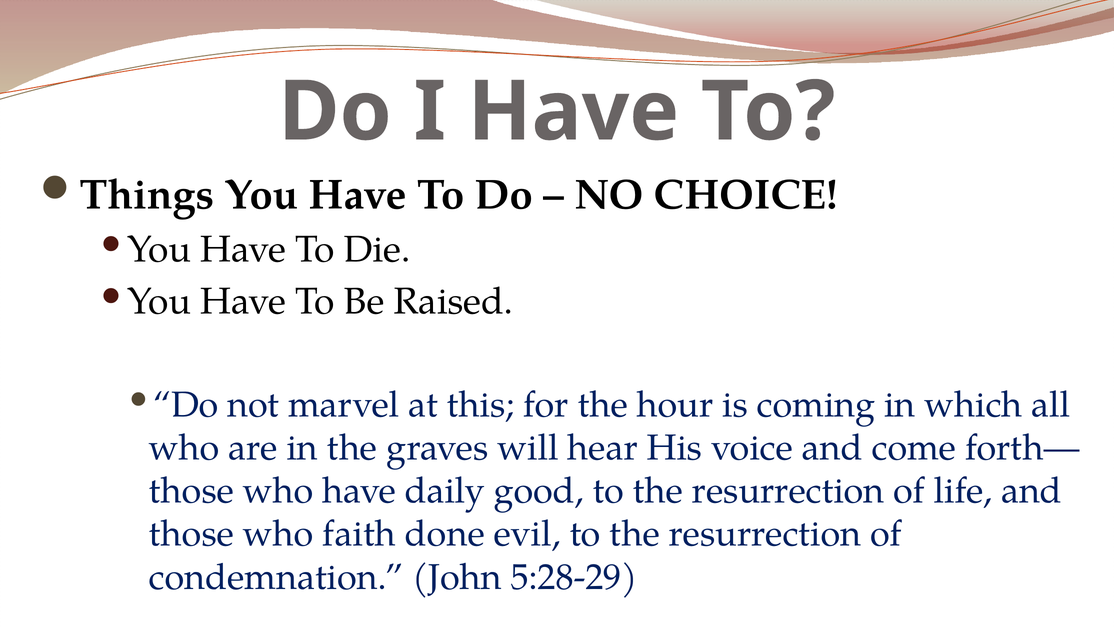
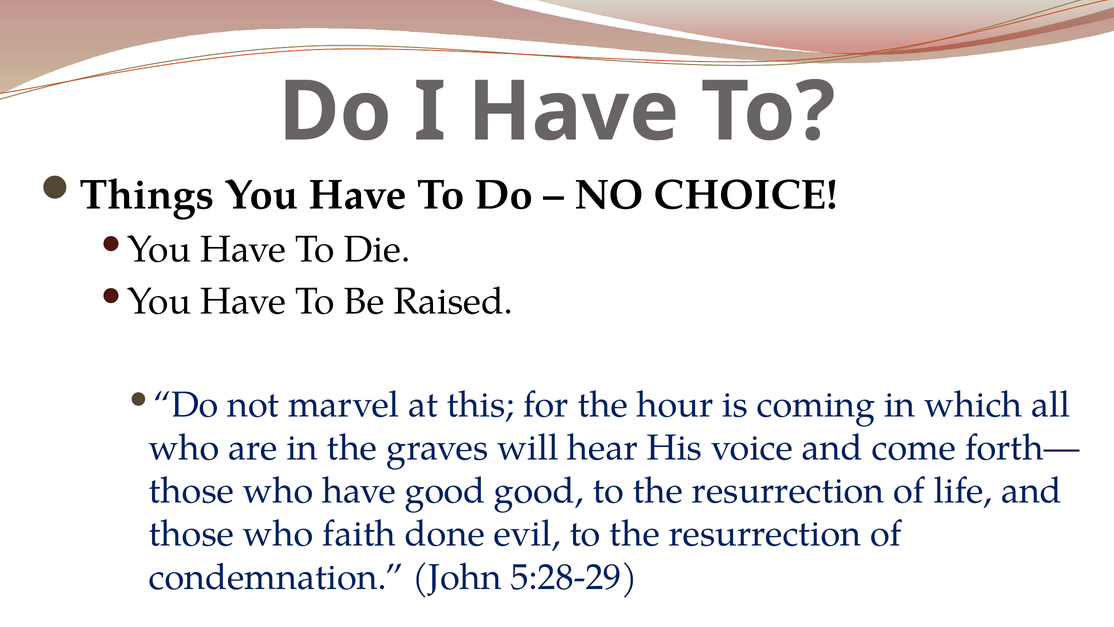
have daily: daily -> good (445, 491)
